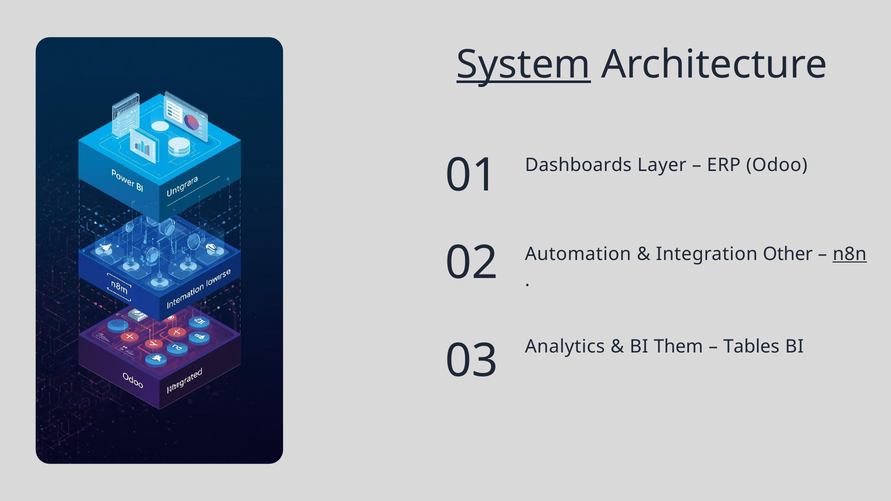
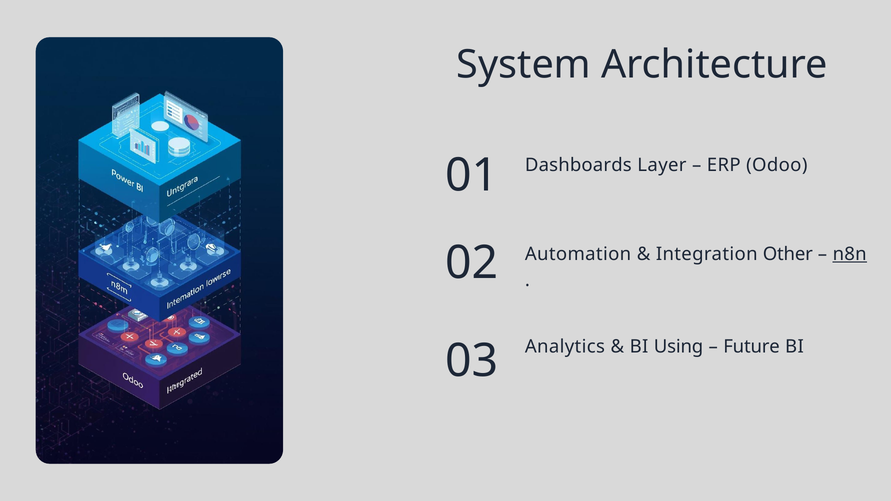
System underline: present -> none (524, 65)
Them: Them -> Using (679, 347)
Tables: Tables -> Future (752, 347)
